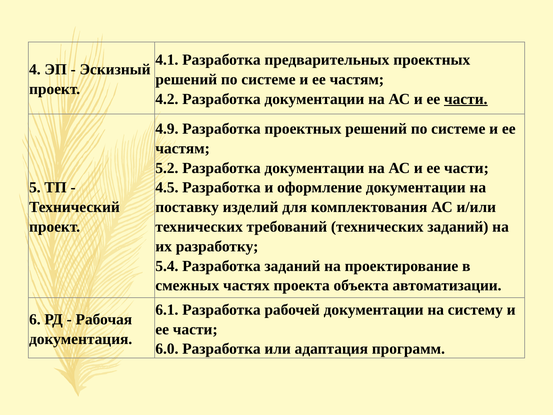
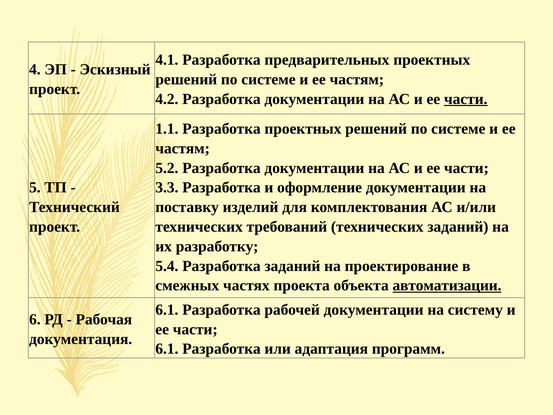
4.9: 4.9 -> 1.1 (167, 129)
4.5: 4.5 -> 3.3 (167, 187)
автоматизации underline: none -> present (447, 285)
6.0: 6.0 -> 6.1 (167, 349)
